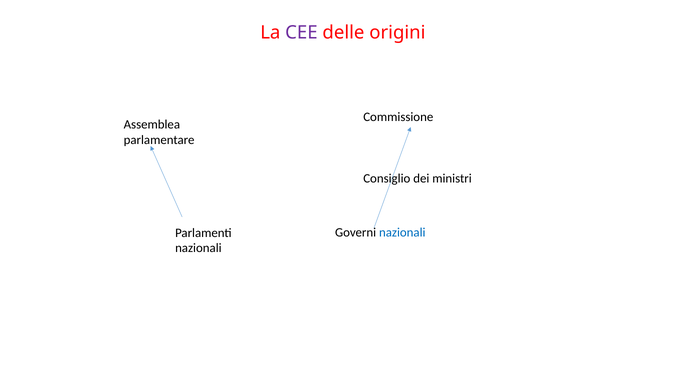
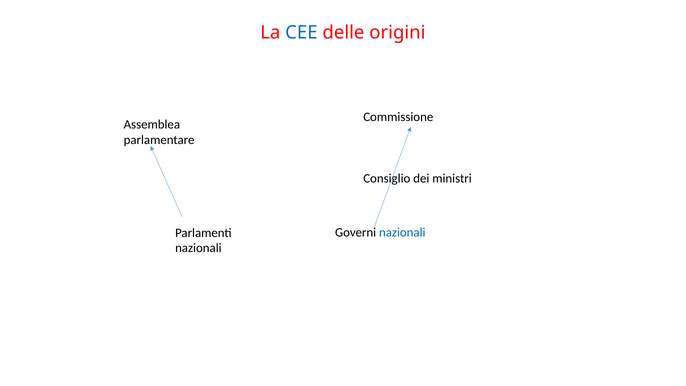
CEE colour: purple -> blue (301, 33)
